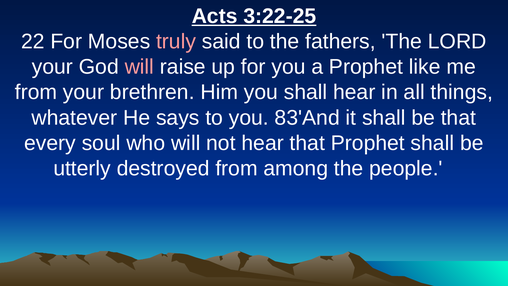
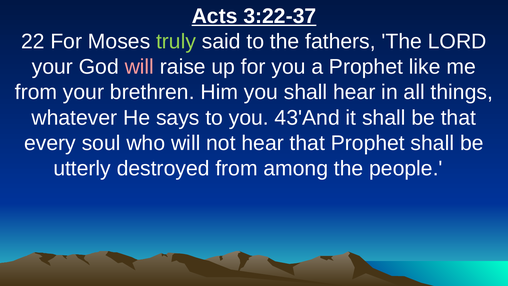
3:22-25: 3:22-25 -> 3:22-37 (280, 16)
truly colour: pink -> light green (176, 41)
83'And: 83'And -> 43'And (307, 118)
